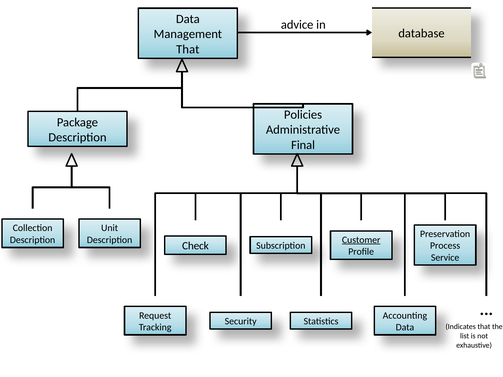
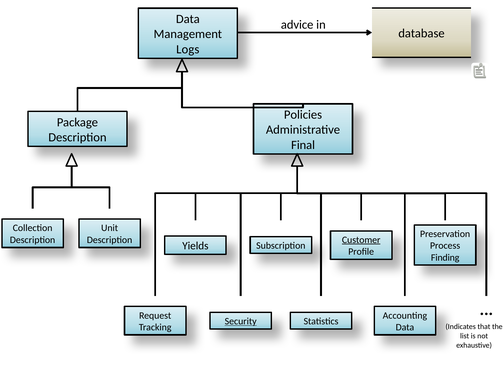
That: That -> Logs (188, 49)
Check: Check -> Yields (195, 246)
Service: Service -> Finding (445, 258)
Security underline: none -> present (241, 322)
